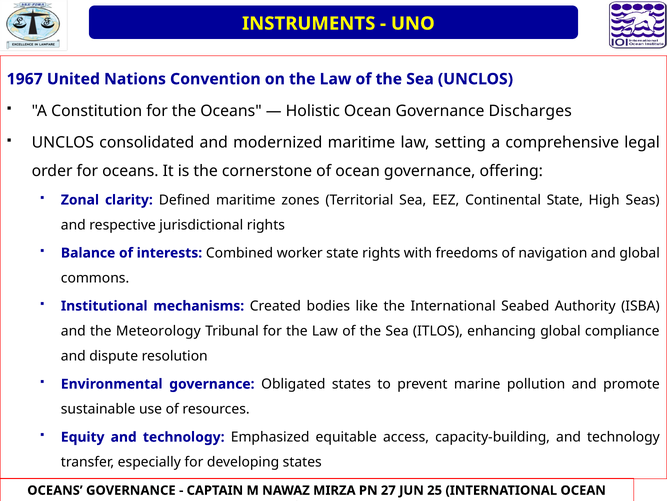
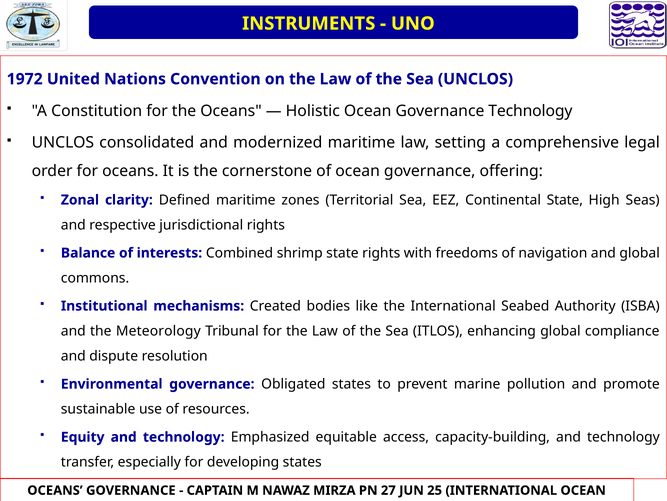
1967: 1967 -> 1972 (25, 79)
Governance Discharges: Discharges -> Technology (530, 111)
worker: worker -> shrimp (300, 253)
